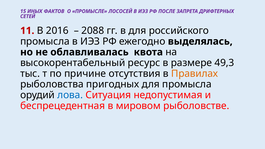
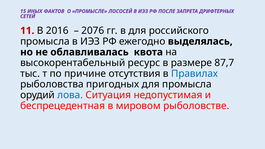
2088: 2088 -> 2076 (93, 31)
49,3: 49,3 -> 87,7 (224, 63)
Правилах colour: orange -> blue (195, 74)
